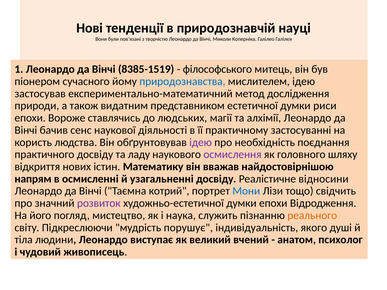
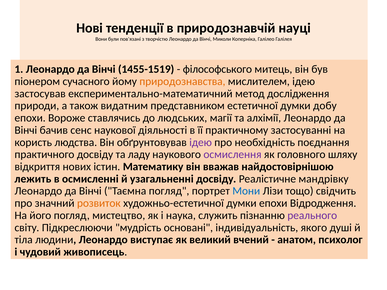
8385-1519: 8385-1519 -> 1455-1519 (146, 69)
природознавства colour: blue -> orange (182, 81)
риси: риси -> добу (325, 106)
напрям: напрям -> лежить (33, 179)
відносини: відносини -> мандрівку (324, 179)
Таємна котрий: котрий -> погляд (169, 191)
розвиток colour: purple -> orange (99, 203)
реального colour: orange -> purple (312, 216)
порушує: порушує -> основані (188, 228)
